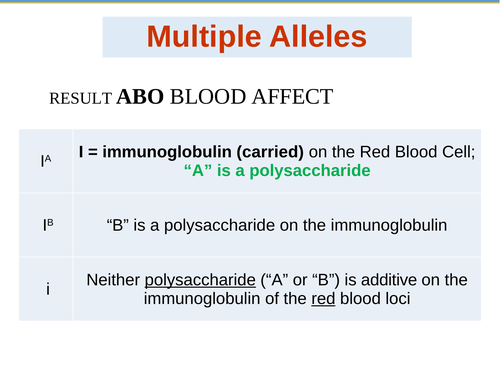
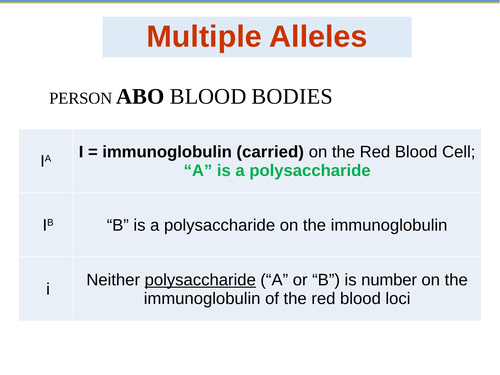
RESULT: RESULT -> PERSON (81, 98)
AFFECT: AFFECT -> BODIES (292, 97)
additive: additive -> number (389, 280)
red underline: present -> none (323, 299)
